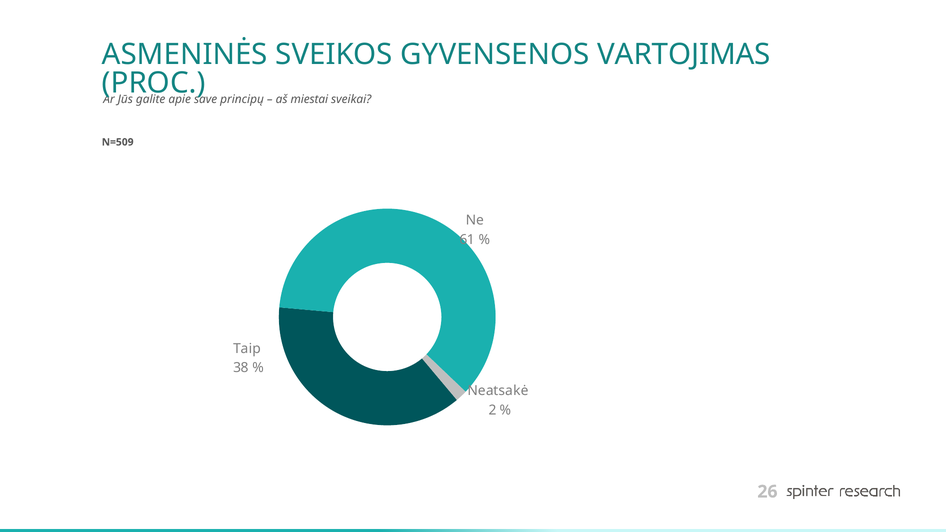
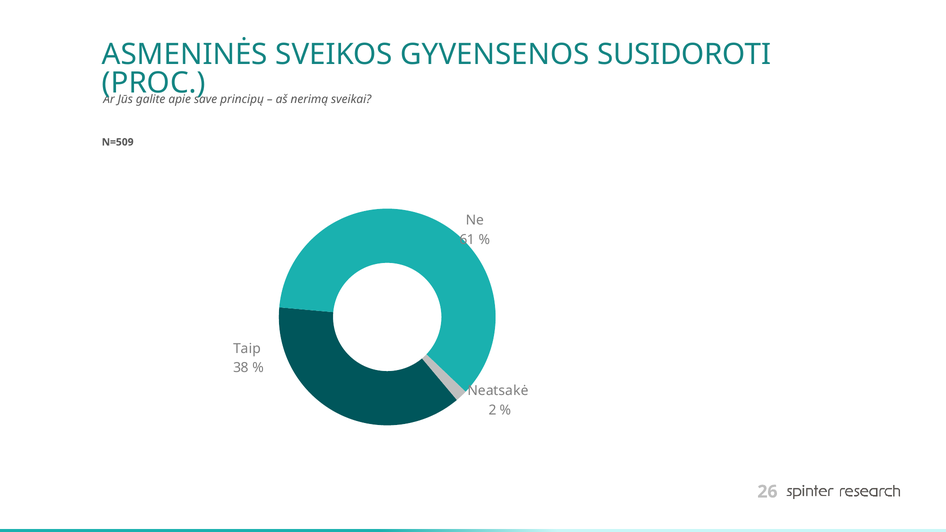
VARTOJIMAS: VARTOJIMAS -> SUSIDOROTI (684, 55)
miestai: miestai -> nerimą (309, 99)
